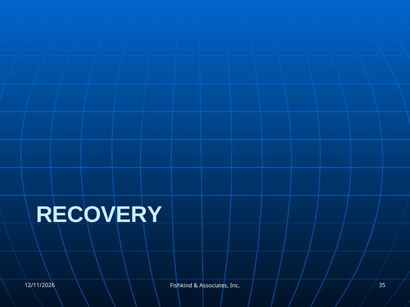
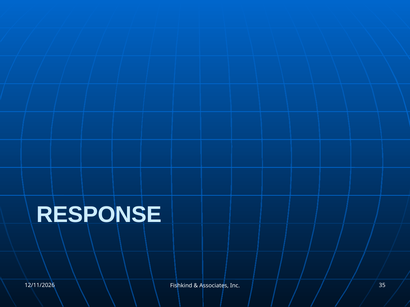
RECOVERY: RECOVERY -> RESPONSE (99, 215)
